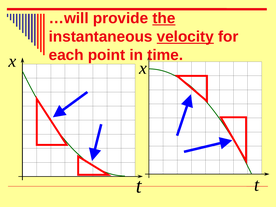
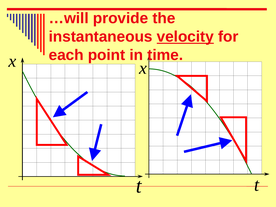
the underline: present -> none (164, 18)
